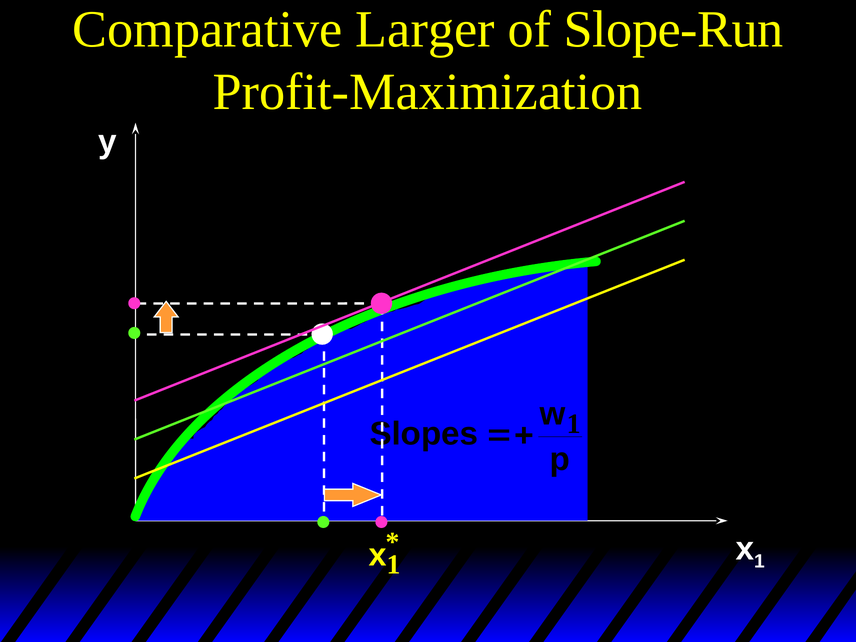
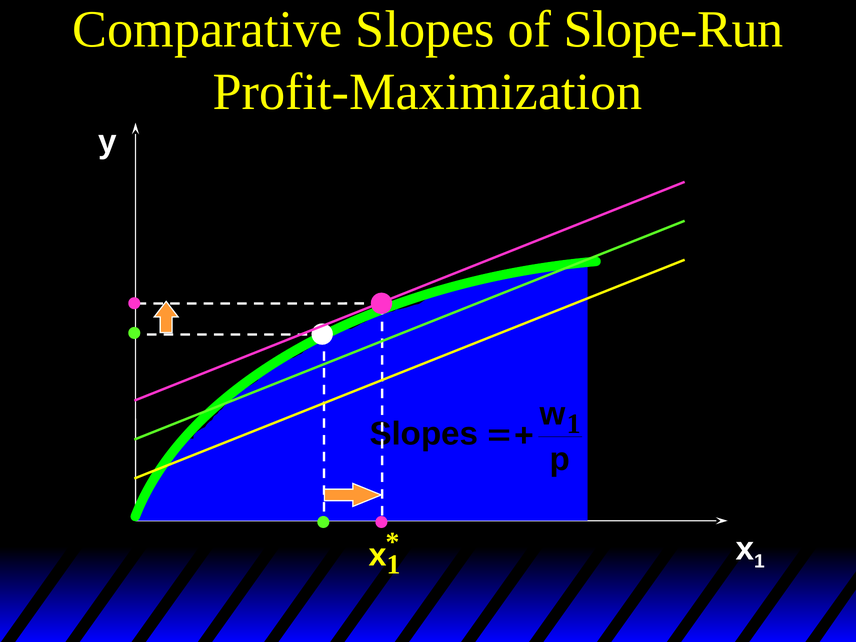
Comparative Larger: Larger -> Slopes (425, 29)
